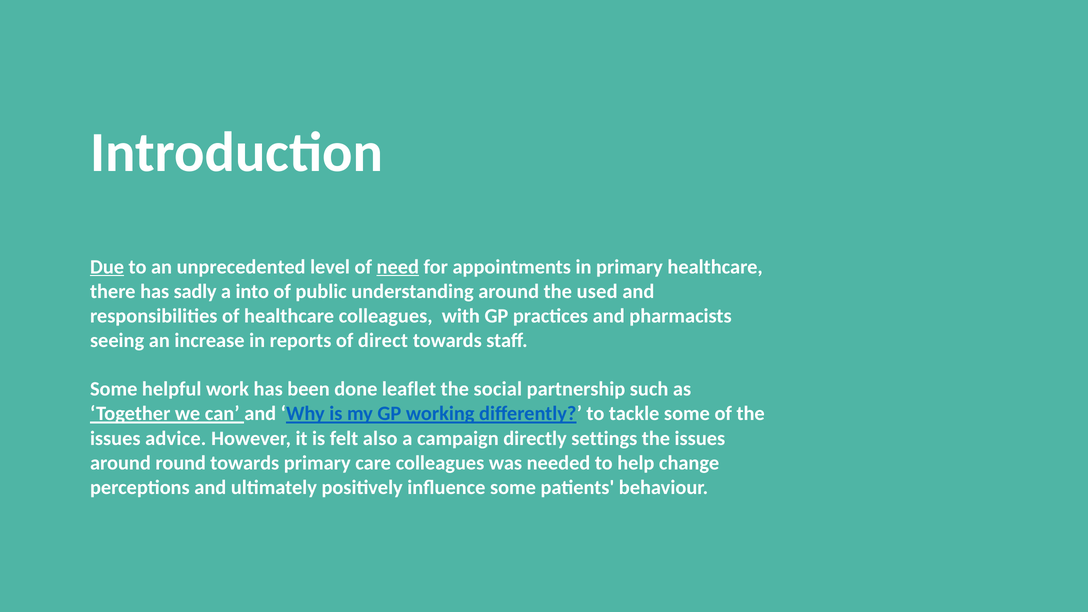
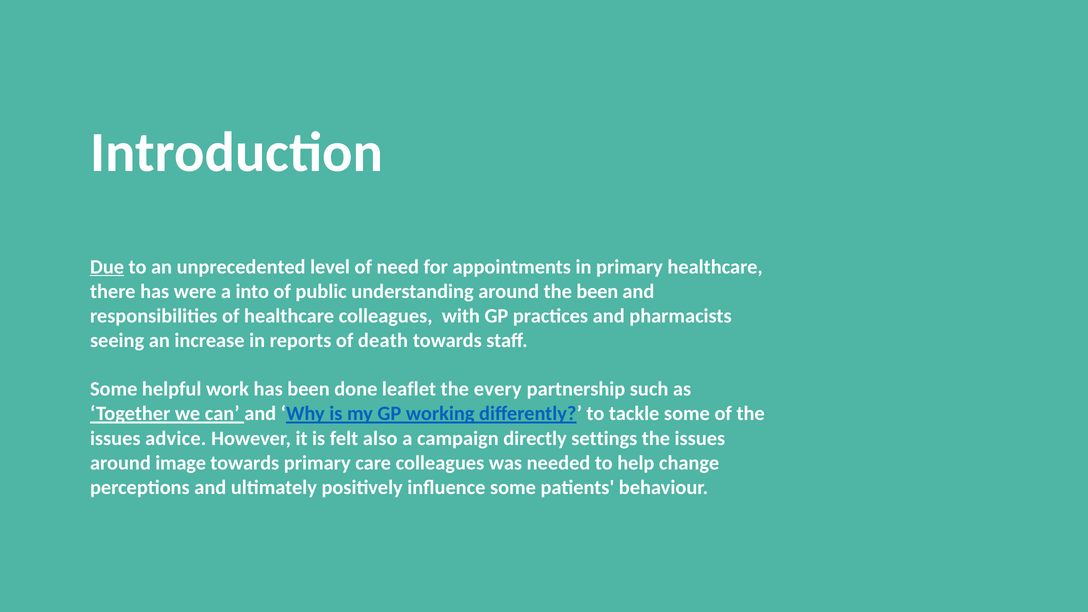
need underline: present -> none (398, 267)
sadly: sadly -> were (195, 291)
the used: used -> been (597, 291)
direct: direct -> death (383, 340)
social: social -> every (498, 389)
round: round -> image (181, 463)
